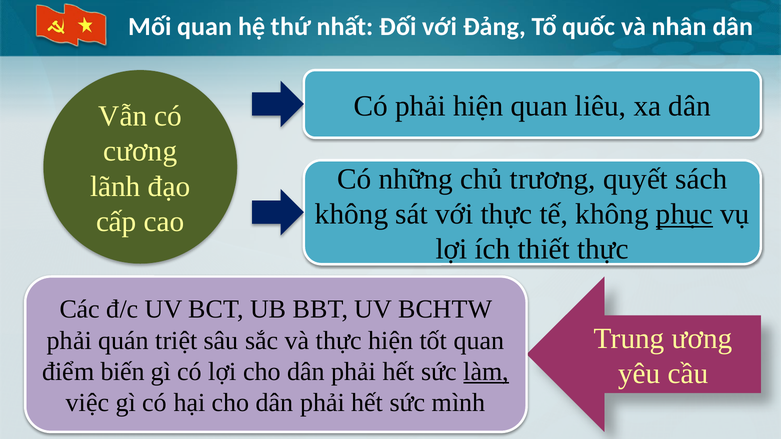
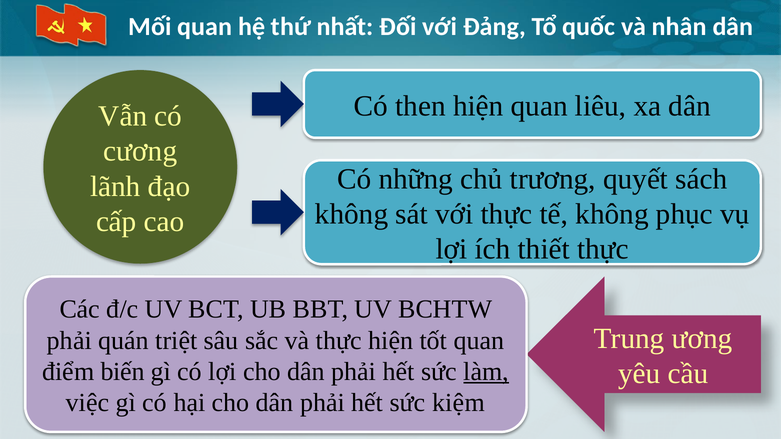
Có phải: phải -> then (421, 106)
phục underline: present -> none (684, 214)
mình: mình -> kiệm (459, 403)
